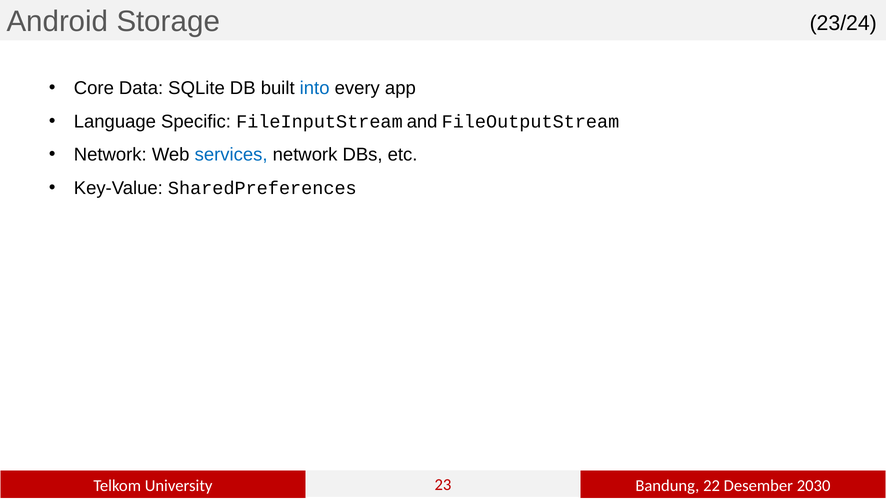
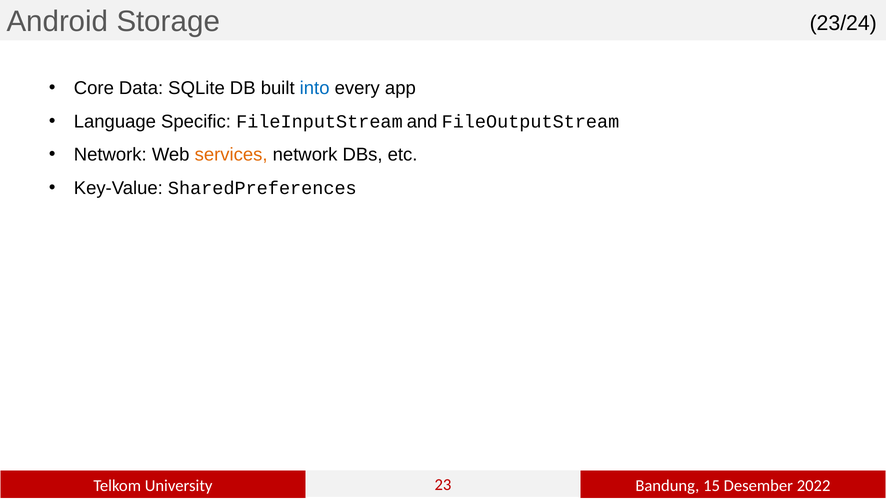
services colour: blue -> orange (231, 155)
22: 22 -> 15 (712, 485)
2030: 2030 -> 2022 (814, 485)
